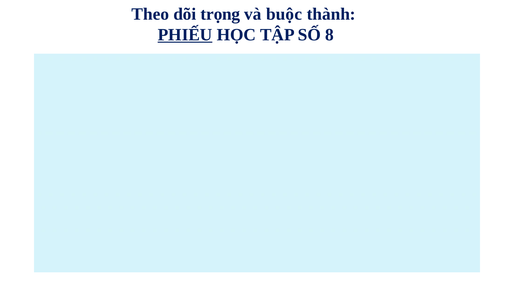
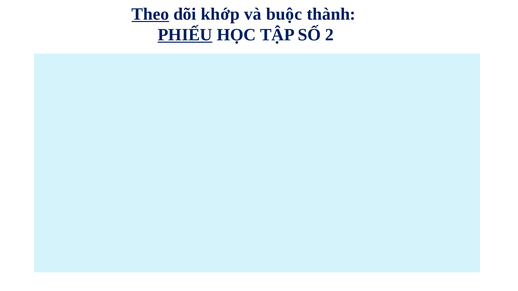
Theo underline: none -> present (150, 14)
trọng: trọng -> khớp (220, 14)
8: 8 -> 2 (330, 35)
